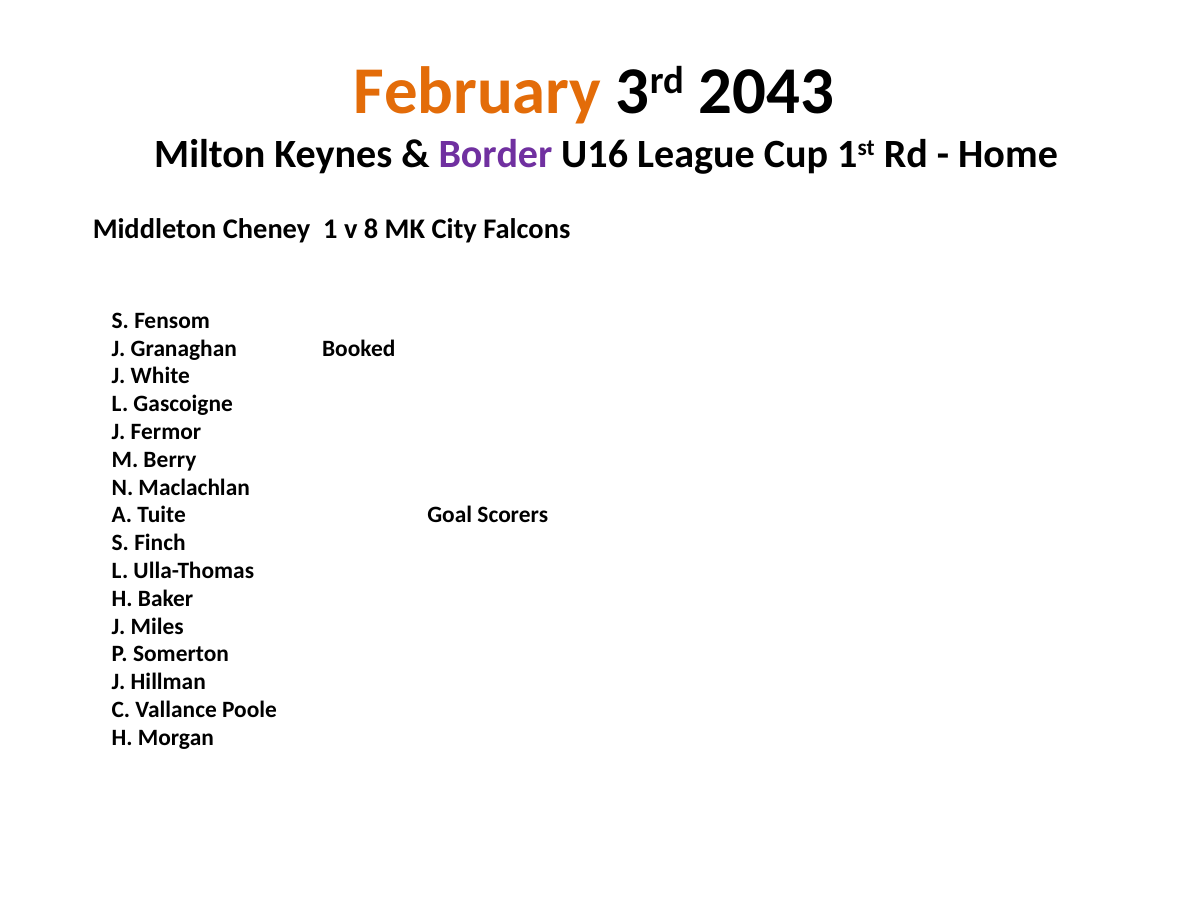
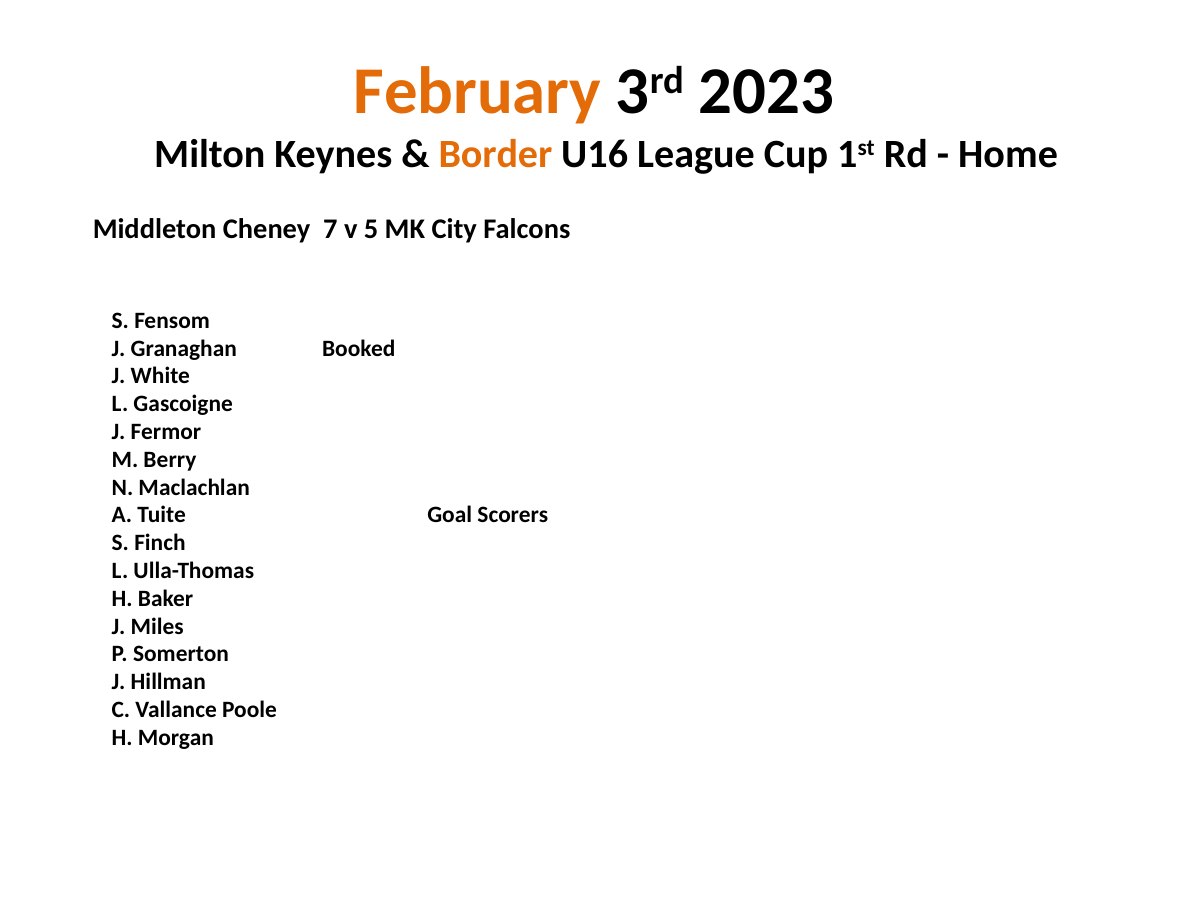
2043: 2043 -> 2023 (766, 92)
Border colour: purple -> orange (495, 154)
1: 1 -> 7 (330, 229)
8: 8 -> 5 (371, 229)
